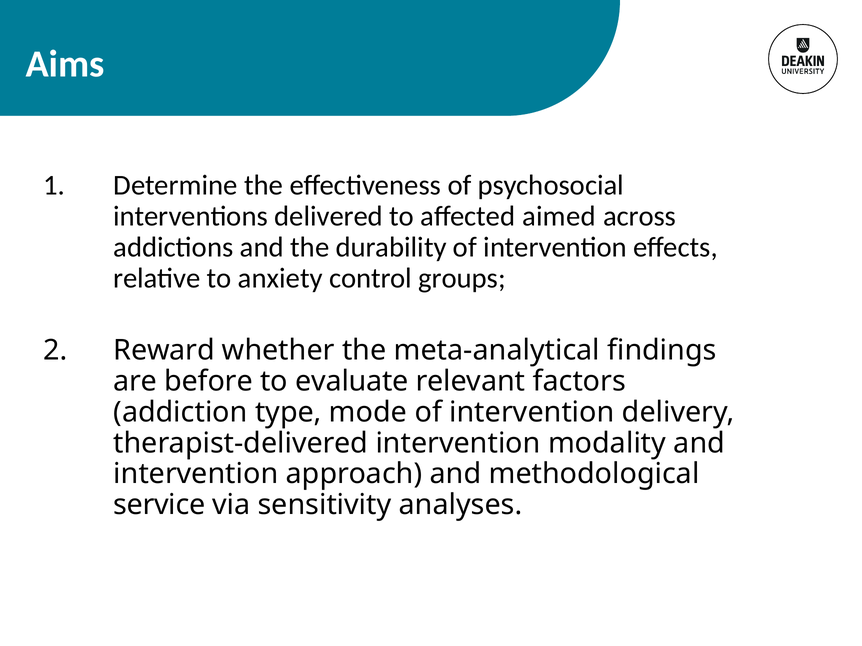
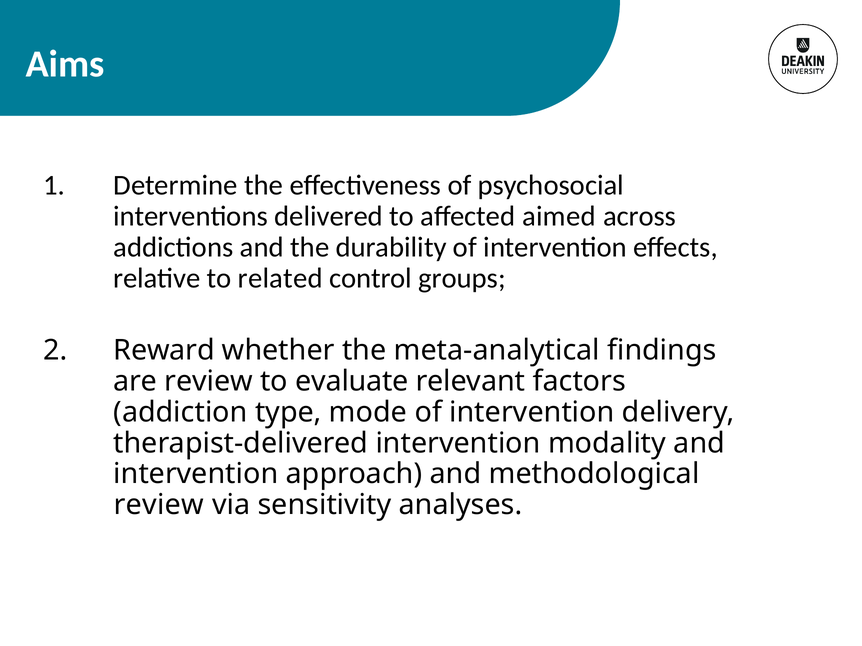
anxiety: anxiety -> related (280, 279)
are before: before -> review (209, 381)
service: service -> review (159, 505)
